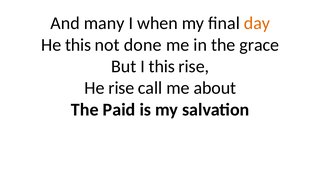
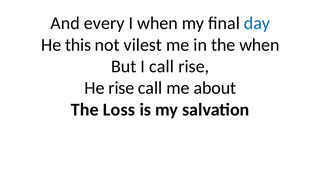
many: many -> every (104, 23)
day colour: orange -> blue (257, 23)
done: done -> vilest (143, 45)
the grace: grace -> when (259, 45)
I this: this -> call (162, 66)
Paid: Paid -> Loss (119, 110)
